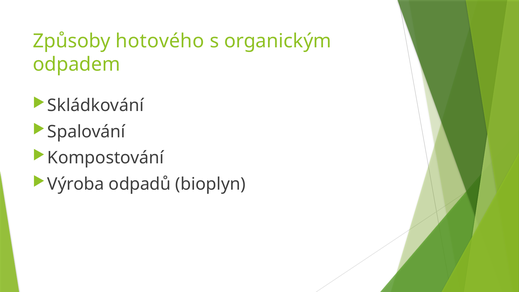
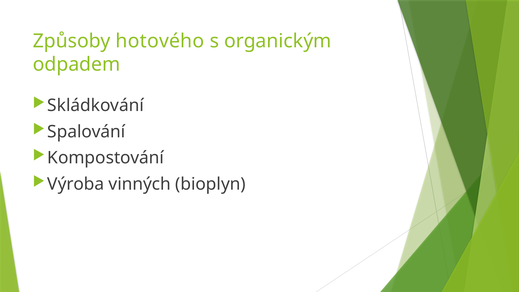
odpadů: odpadů -> vinných (140, 184)
